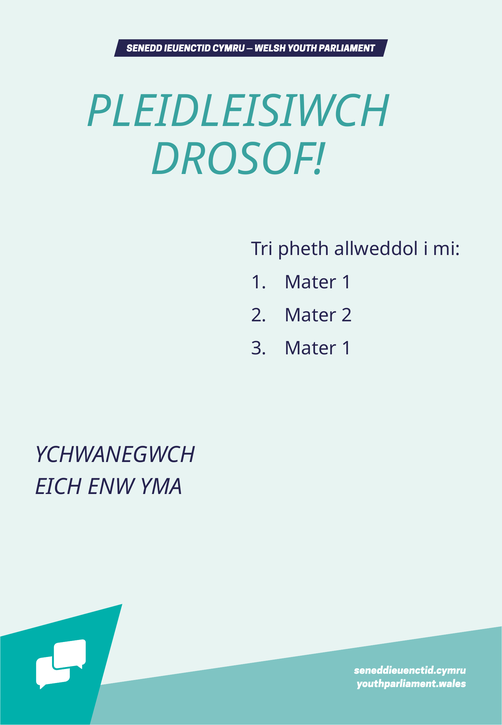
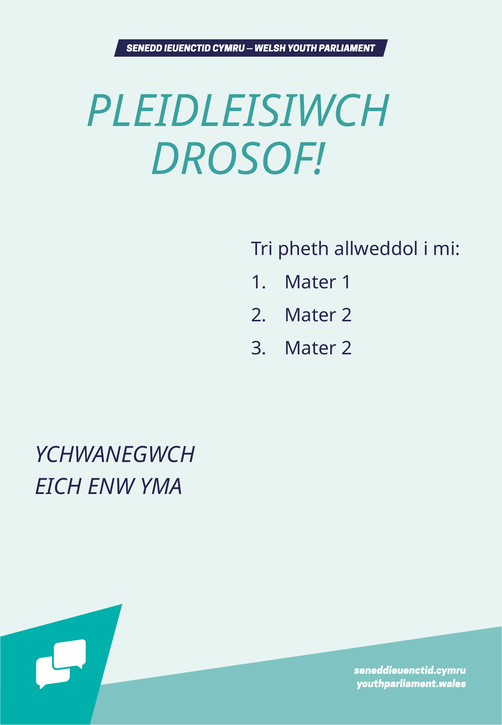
3 Mater 1: 1 -> 2 (347, 348)
